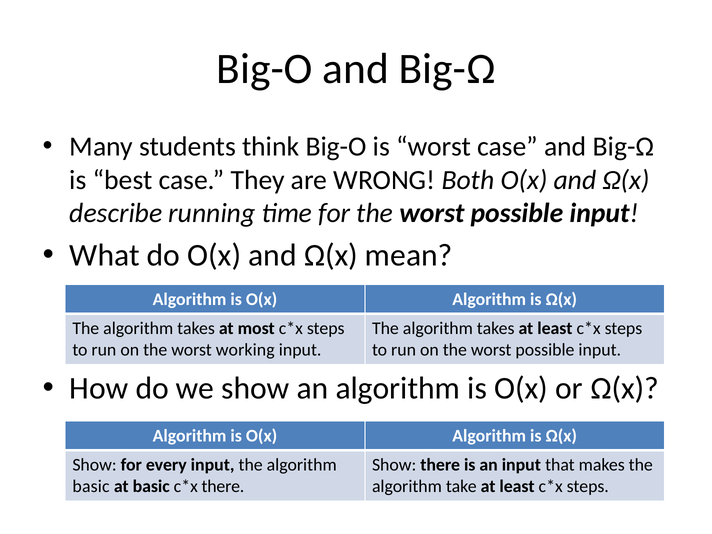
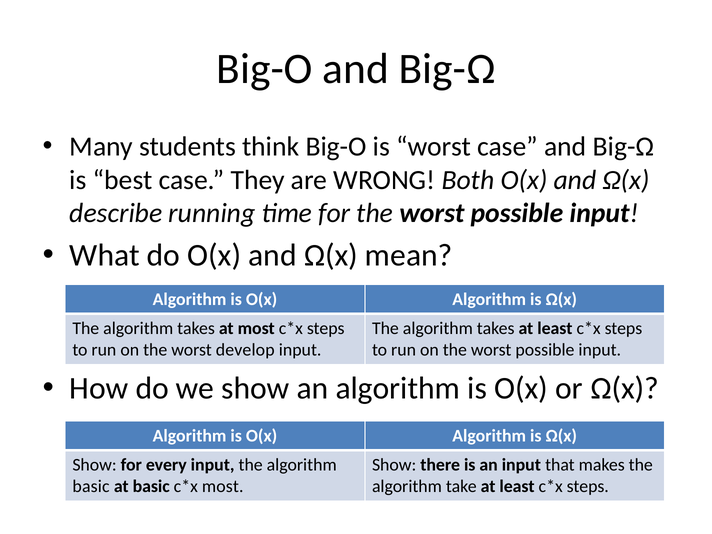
working: working -> develop (245, 350)
there: there -> most (223, 486)
